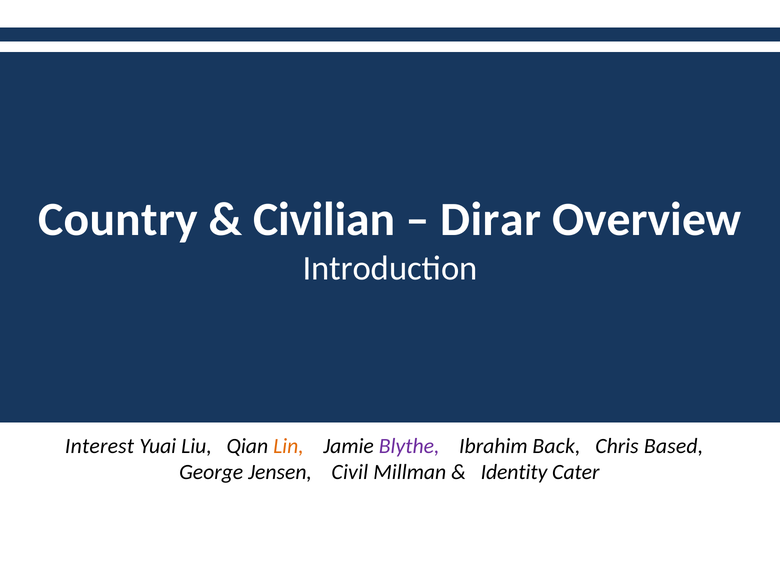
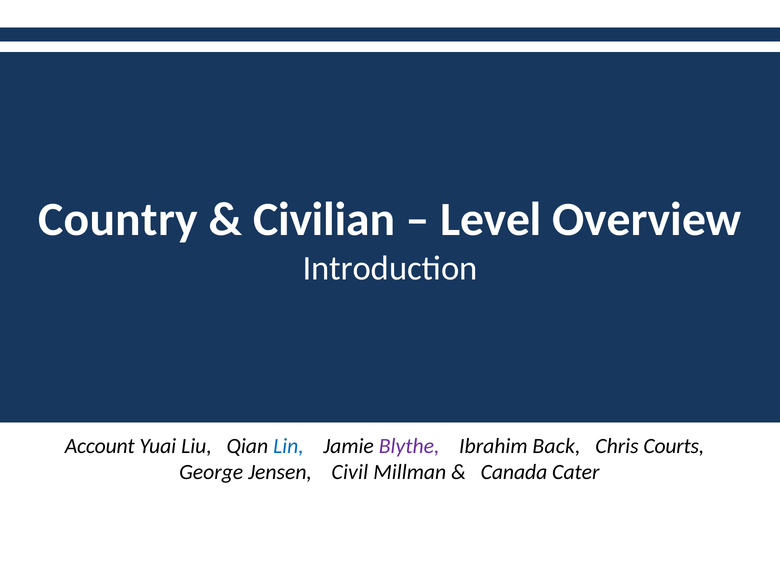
Dirar: Dirar -> Level (491, 220)
Interest: Interest -> Account (100, 446)
Lin colour: orange -> blue (288, 446)
Based: Based -> Courts (674, 446)
Identity: Identity -> Canada (514, 472)
